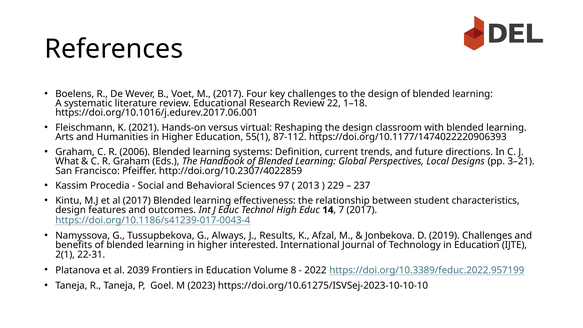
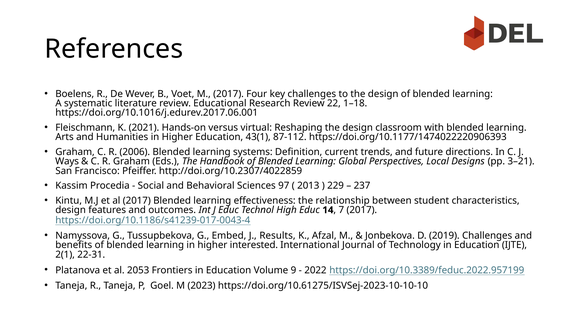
55(1: 55(1 -> 43(1 (258, 137)
What: What -> Ways (67, 161)
Always: Always -> Embed (229, 236)
2039: 2039 -> 2053 (138, 270)
8: 8 -> 9 (294, 270)
